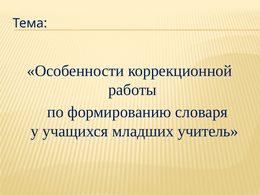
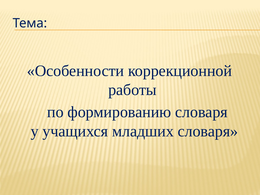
младших учитель: учитель -> словаря (208, 131)
